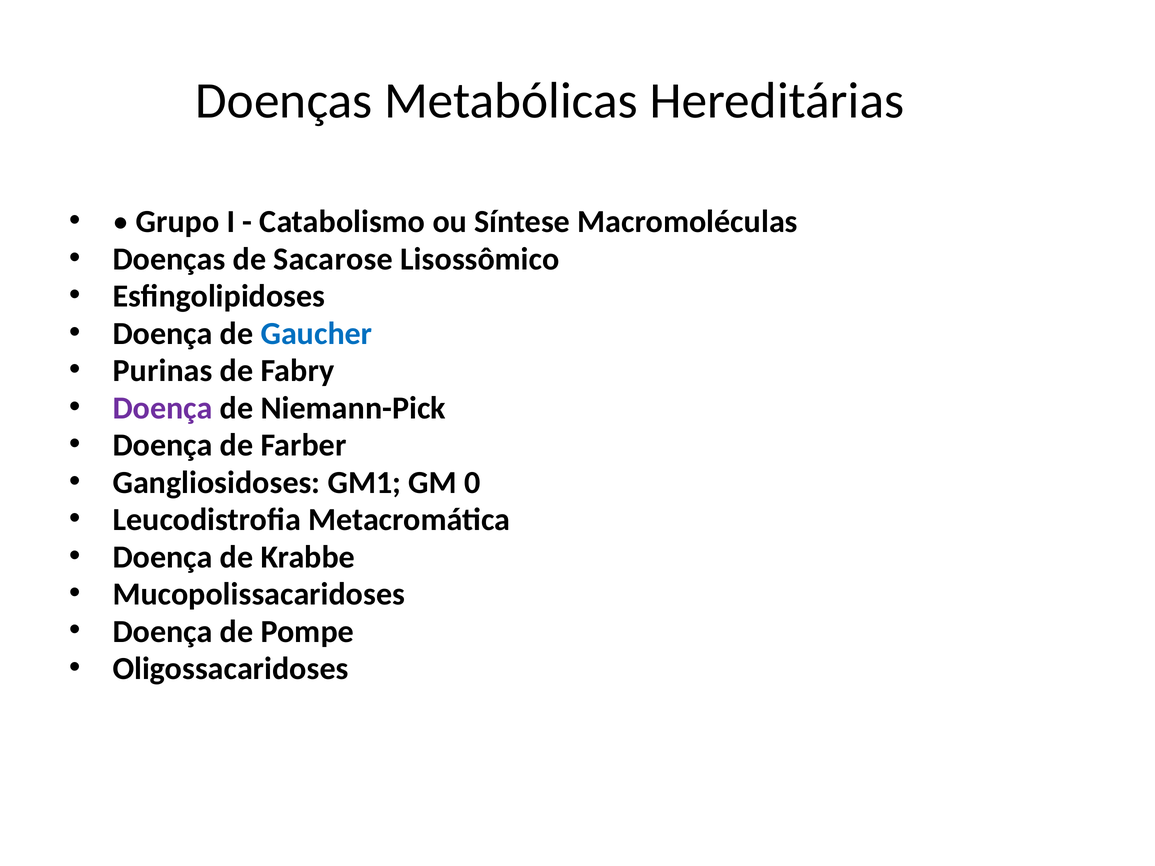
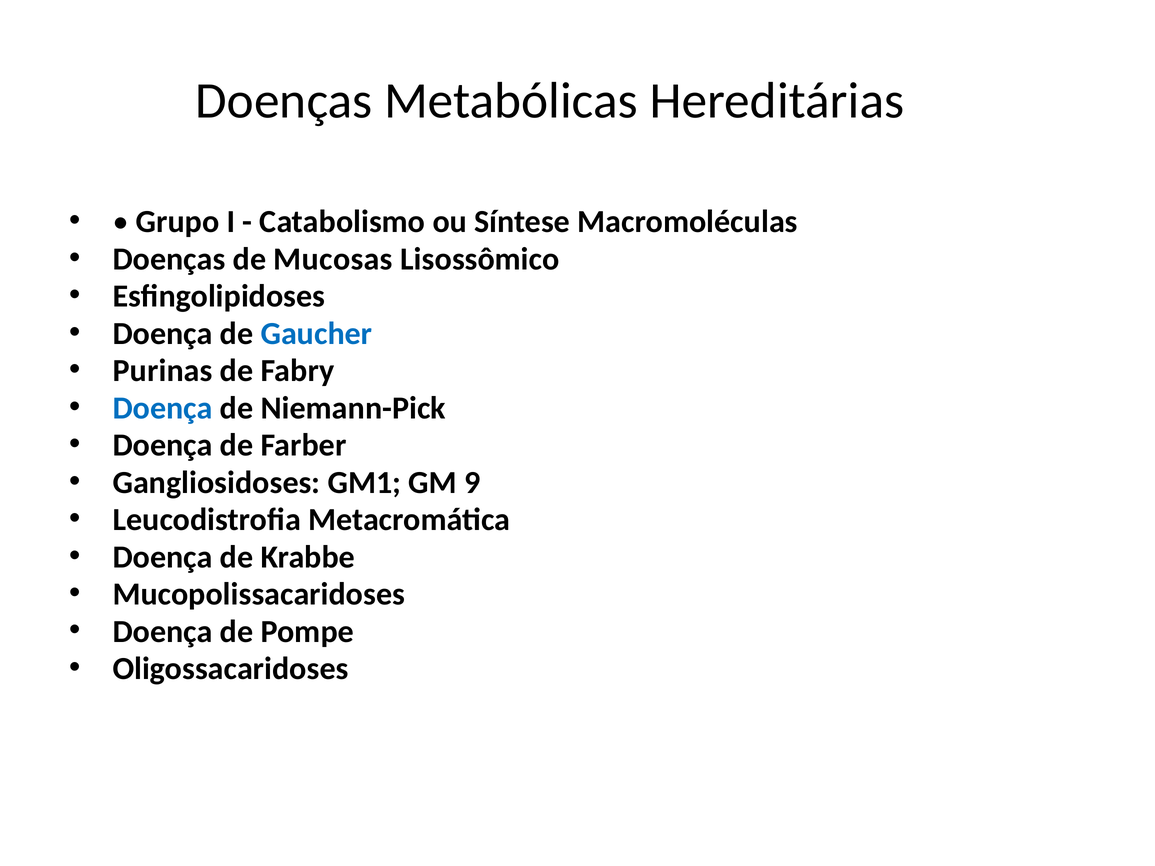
Sacarose: Sacarose -> Mucosas (333, 259)
Doença colour: purple -> blue (163, 408)
0: 0 -> 9 (472, 483)
